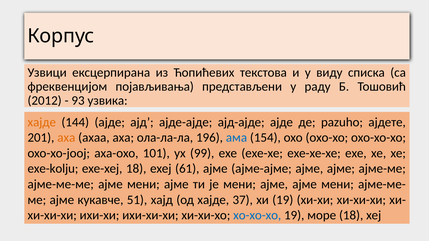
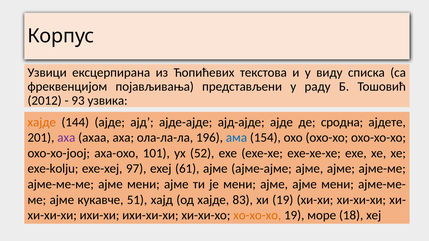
pazuho: pazuho -> сродна (342, 122)
аха colour: orange -> purple (66, 138)
99: 99 -> 52 (202, 153)
ехе-хеј 18: 18 -> 97 (136, 169)
37: 37 -> 83 (243, 200)
хо-хо-хо colour: blue -> orange (257, 216)
